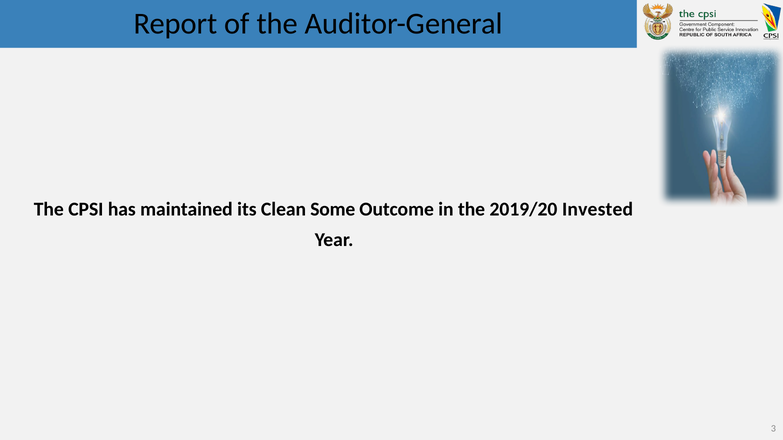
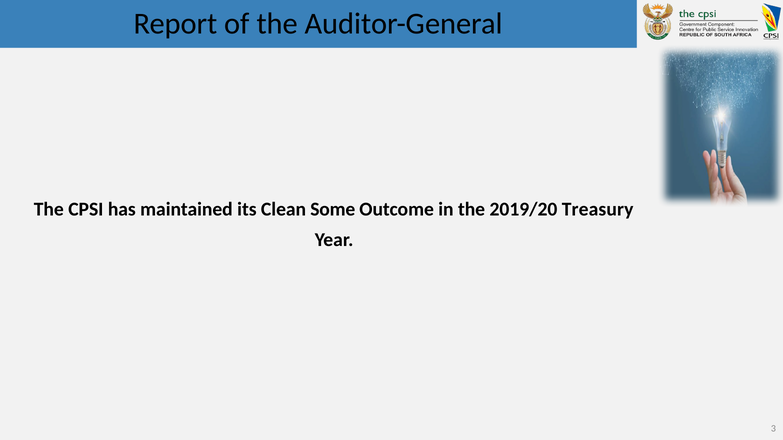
Invested: Invested -> Treasury (598, 210)
